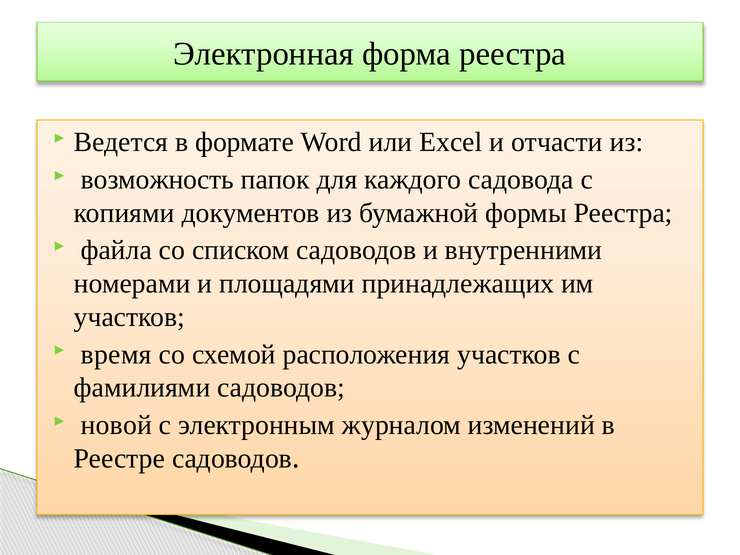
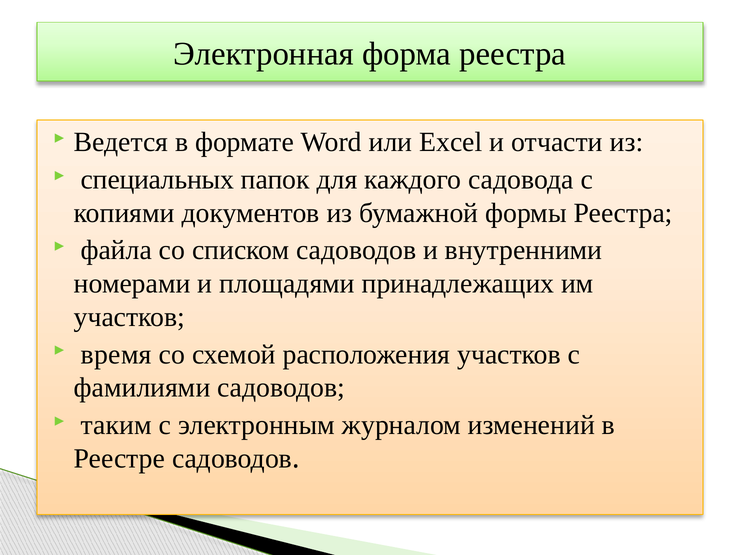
возможность: возможность -> специальных (157, 180)
новой: новой -> таким (116, 425)
